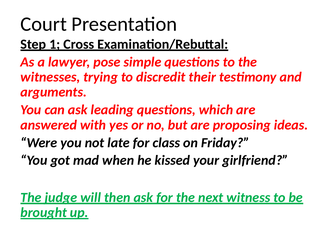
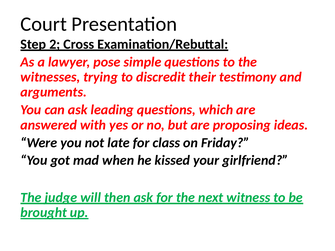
1: 1 -> 2 (55, 44)
